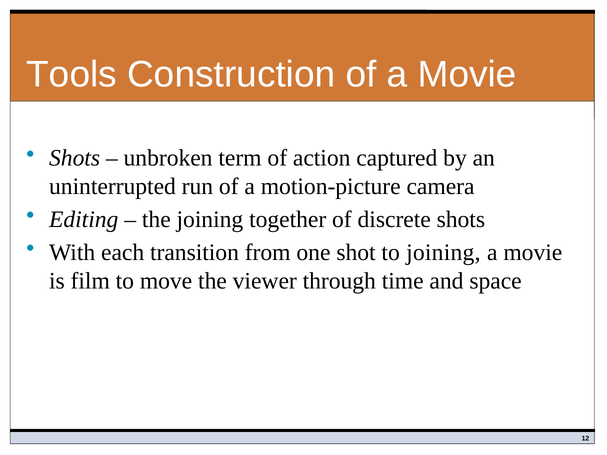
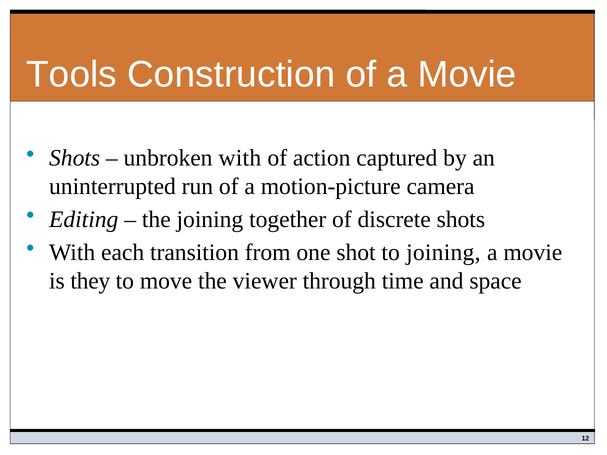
unbroken term: term -> with (240, 158)
film: film -> they (90, 281)
